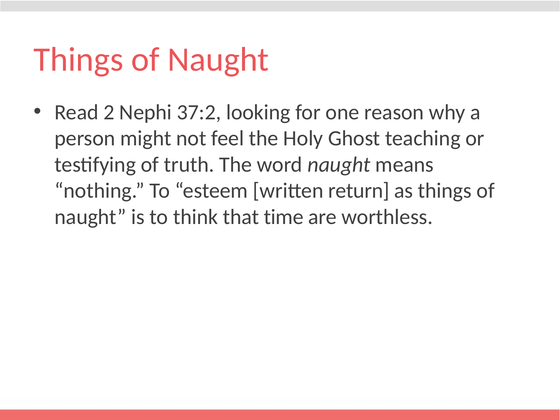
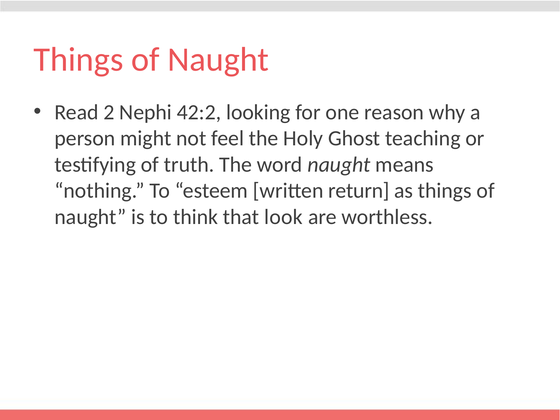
37:2: 37:2 -> 42:2 (199, 112)
time: time -> look (283, 217)
